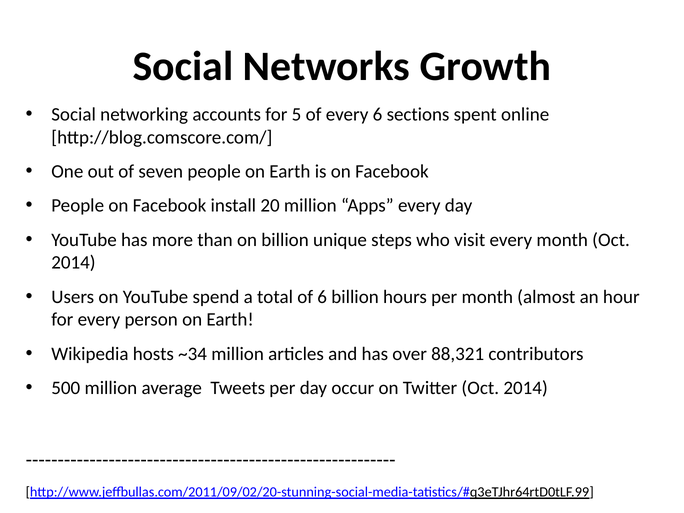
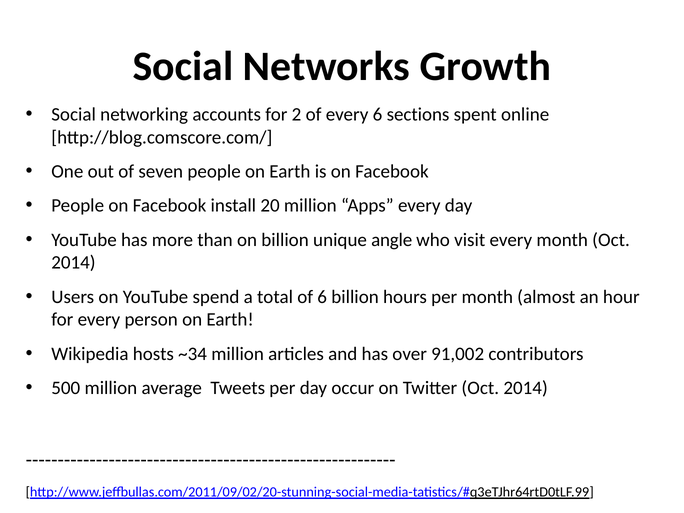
5: 5 -> 2 (297, 114)
steps: steps -> angle (392, 240)
88,321: 88,321 -> 91,002 (458, 354)
